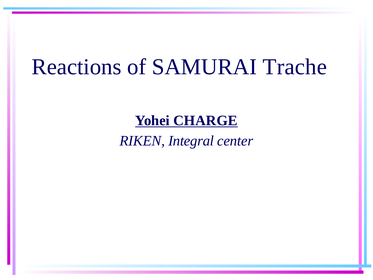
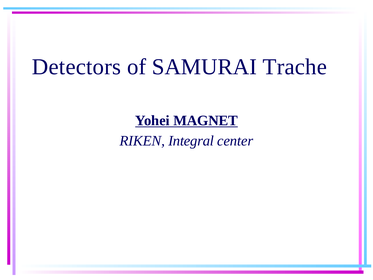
Reactions: Reactions -> Detectors (76, 67)
CHARGE: CHARGE -> MAGNET (206, 120)
